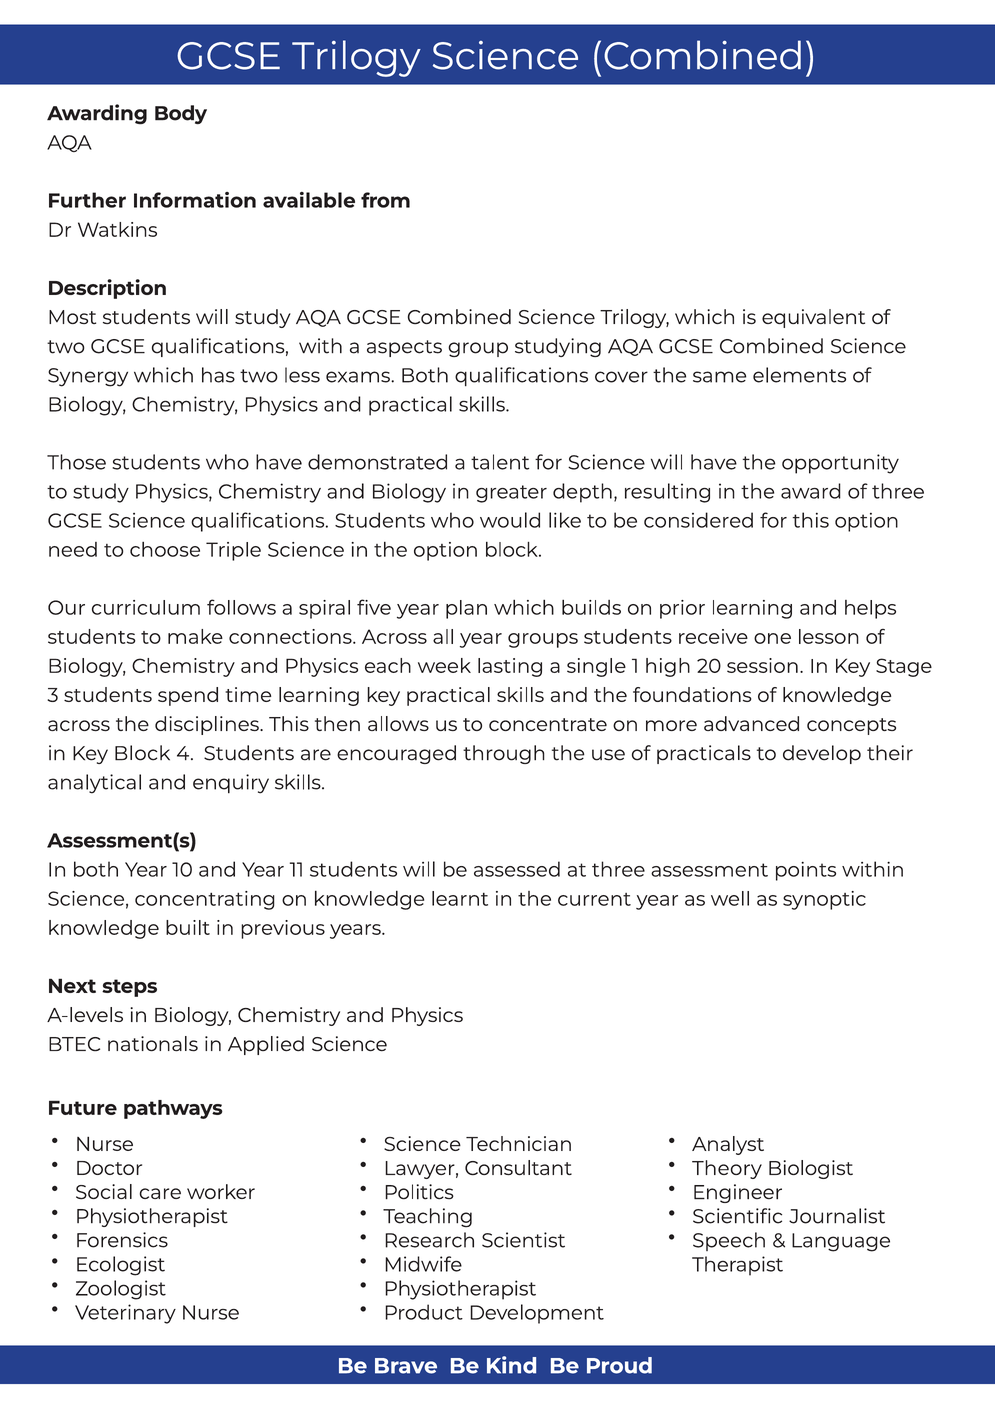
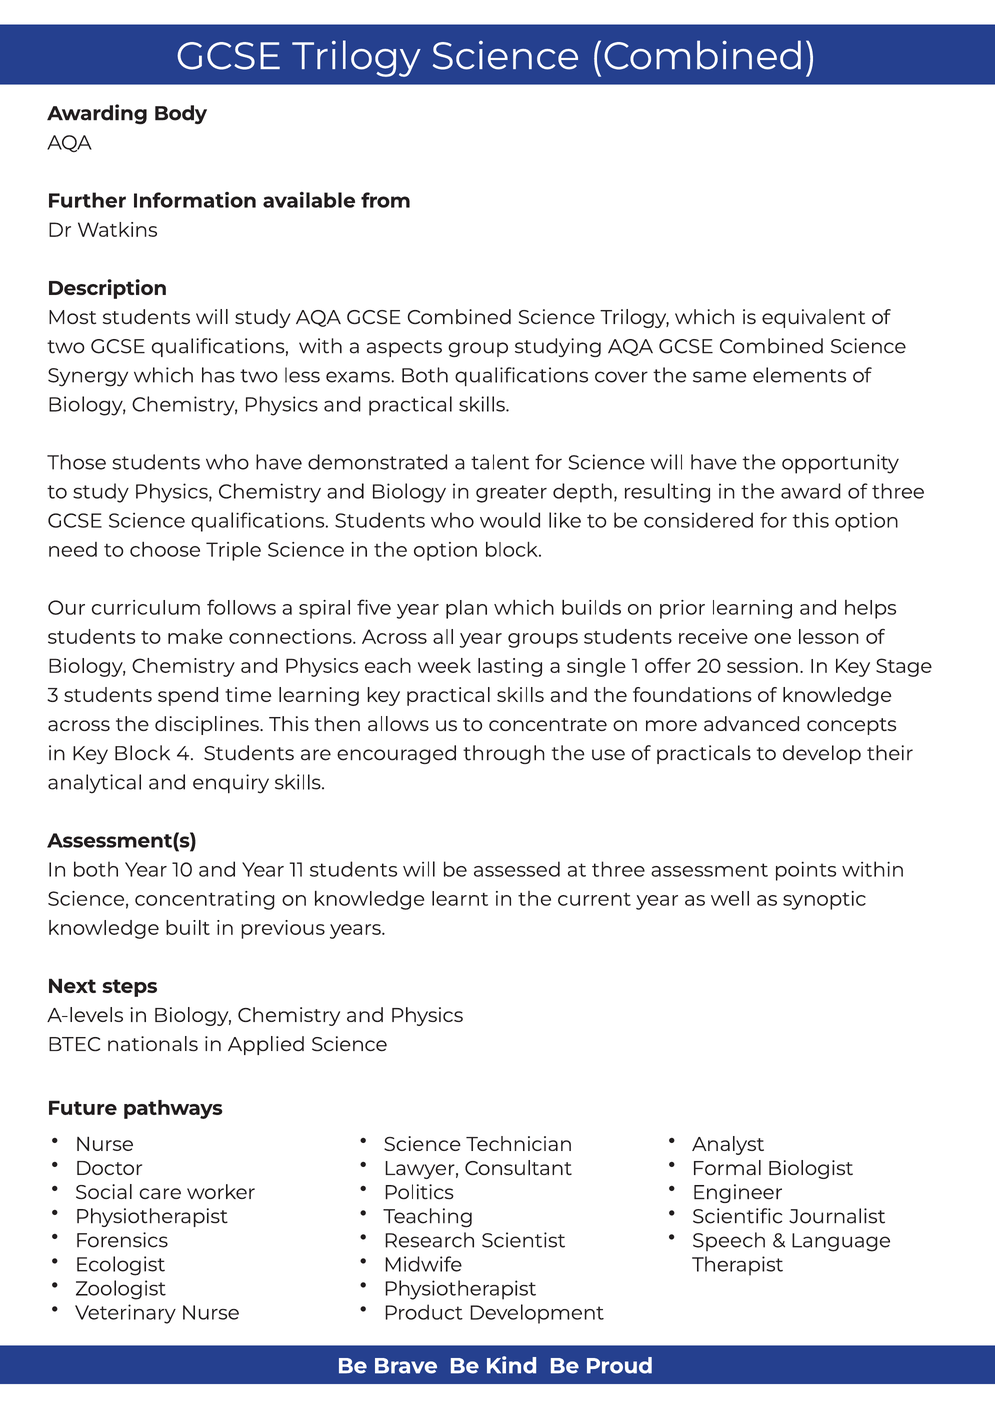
high: high -> offer (668, 666)
Theory: Theory -> Formal (727, 1169)
